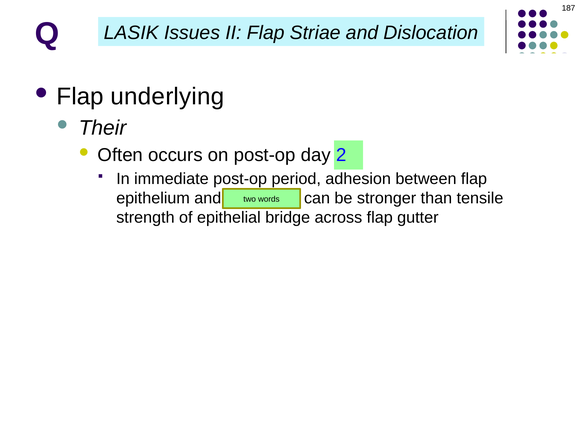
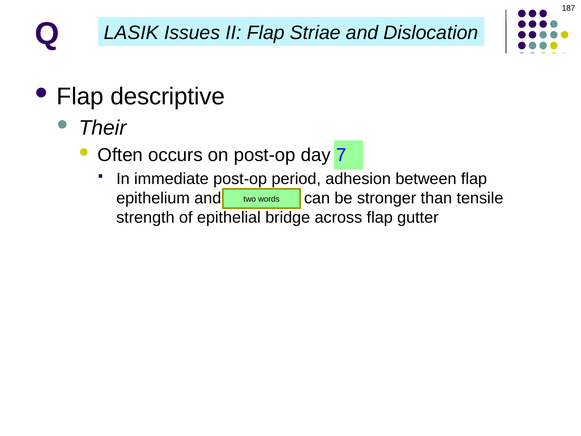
underlying: underlying -> descriptive (168, 97)
2: 2 -> 7 (341, 155)
